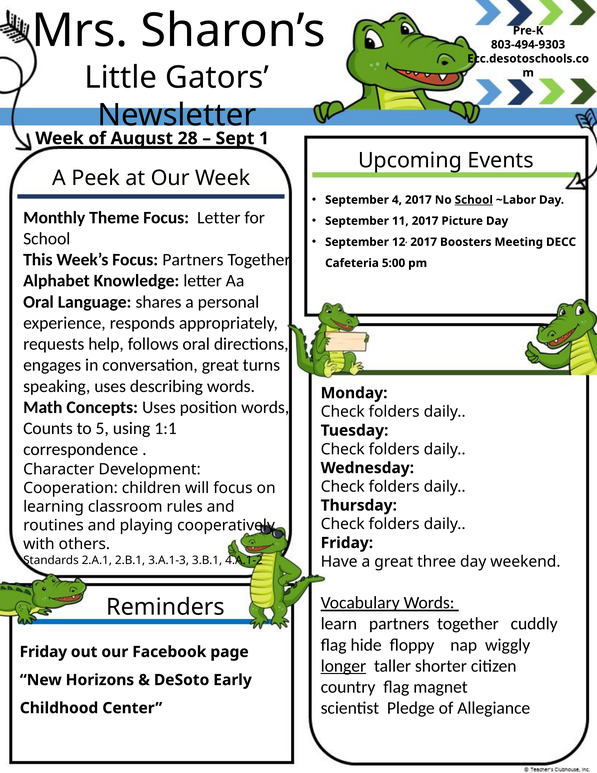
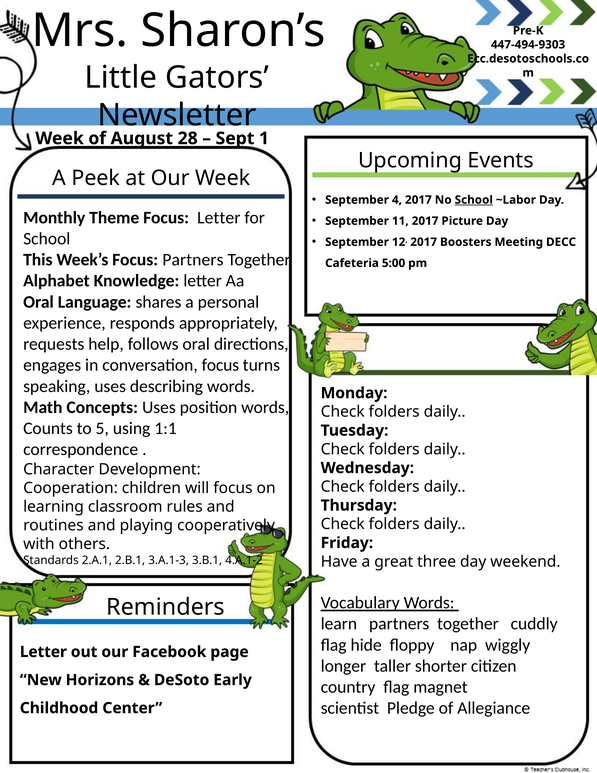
803-494-9303: 803-494-9303 -> 447-494-9303 (528, 45)
conversation great: great -> focus (220, 365)
Friday: Friday -> Letter (43, 652)
longer underline: present -> none (343, 666)
